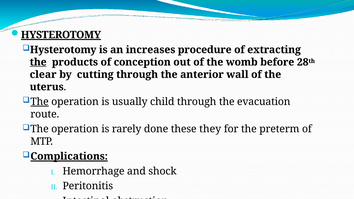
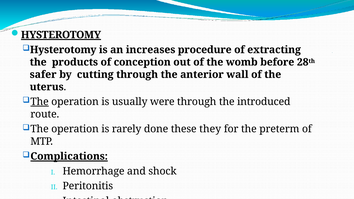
the underline: present -> none (38, 62)
clear: clear -> safer (43, 75)
child: child -> were (162, 102)
evacuation: evacuation -> introduced (264, 102)
